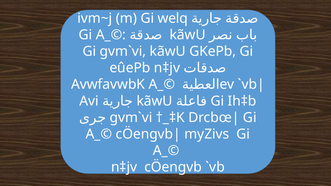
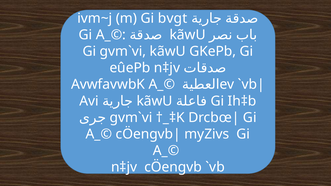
welq: welq -> bvgt (173, 18)
